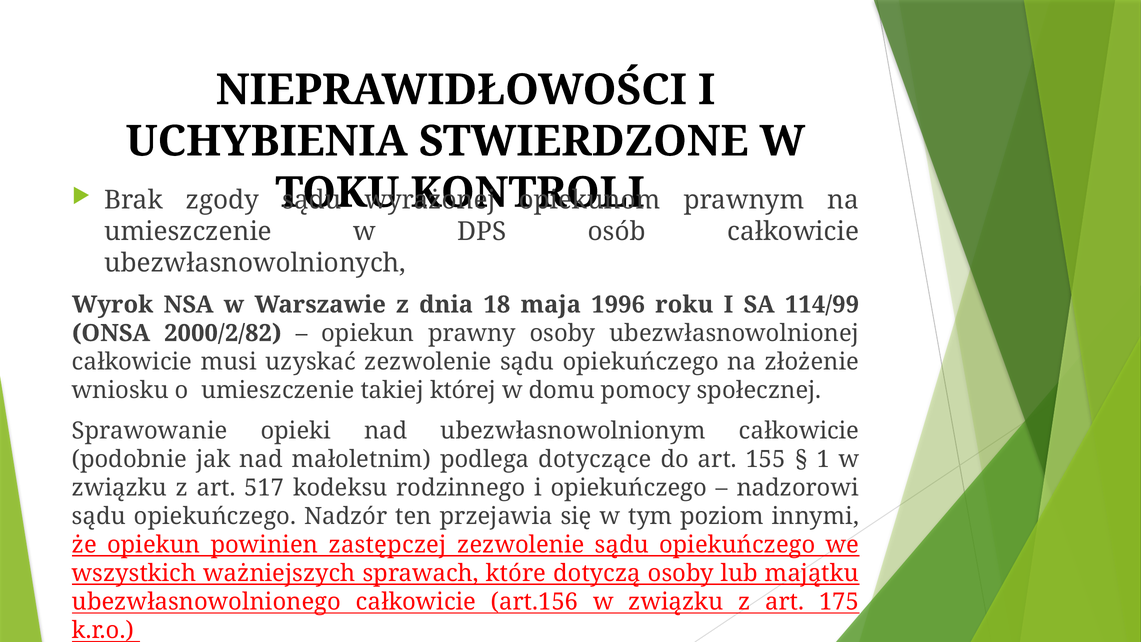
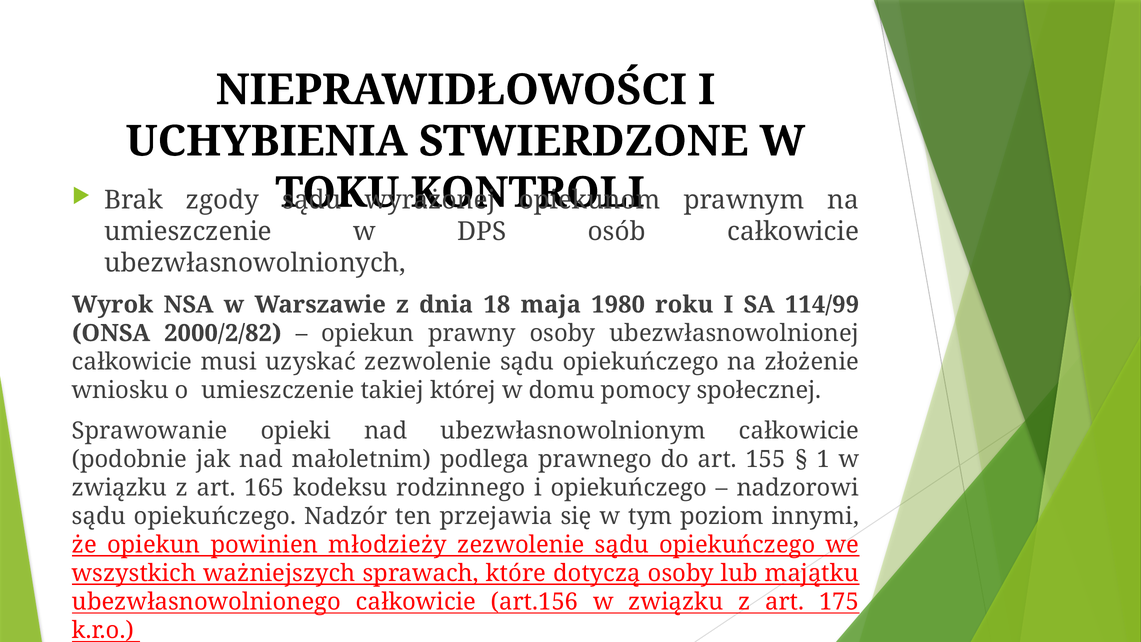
1996: 1996 -> 1980 (618, 305)
dotyczące: dotyczące -> prawnego (595, 459)
517: 517 -> 165 (264, 488)
zastępczej: zastępczej -> młodzieży (388, 545)
